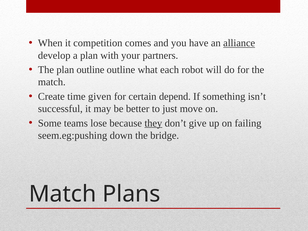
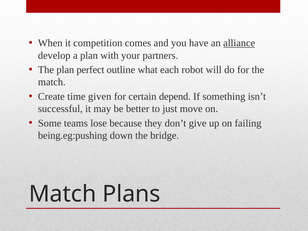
plan outline: outline -> perfect (90, 70)
they underline: present -> none (153, 123)
seem.eg:pushing: seem.eg:pushing -> being.eg:pushing (73, 135)
